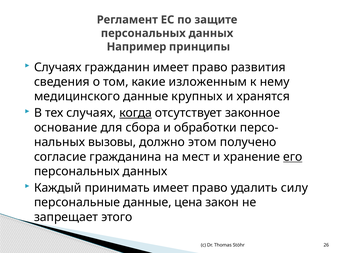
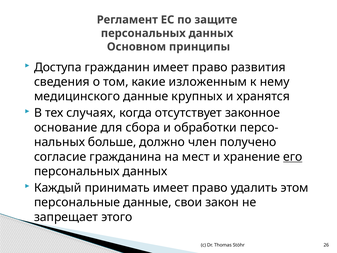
Например: Например -> Основном (136, 47)
Случаях: Случаях -> Доступа (58, 67)
когда underline: present -> none (136, 113)
вызовы: вызовы -> больше (112, 142)
этом: этом -> член (202, 142)
силу: силу -> этом (295, 188)
цена: цена -> свои (188, 202)
